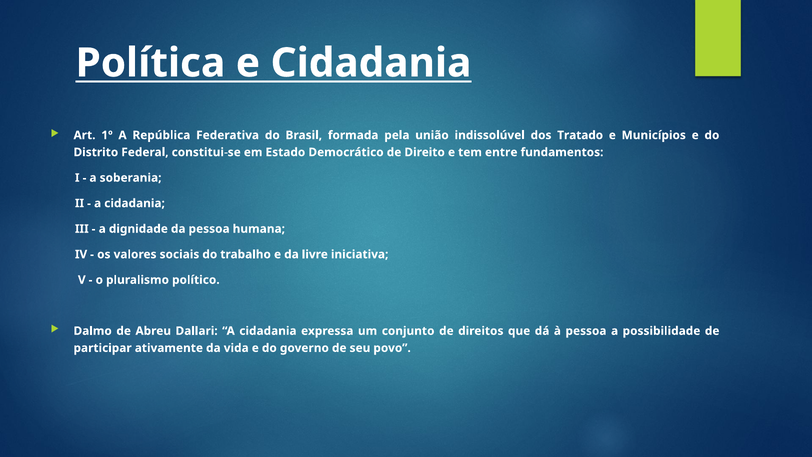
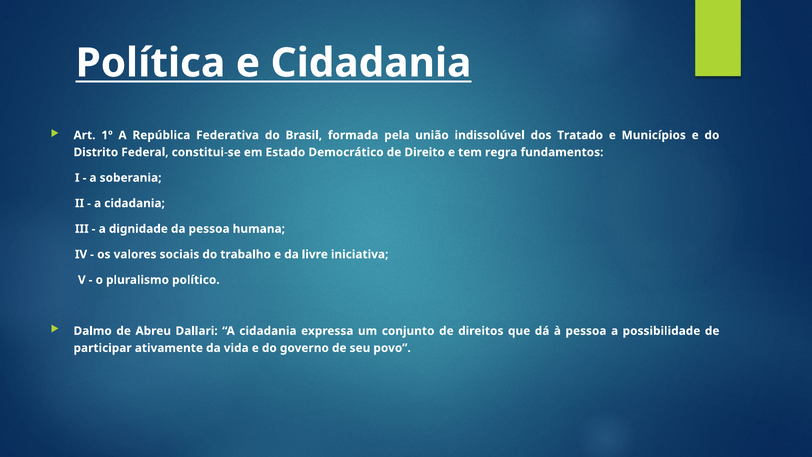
entre: entre -> regra (501, 152)
